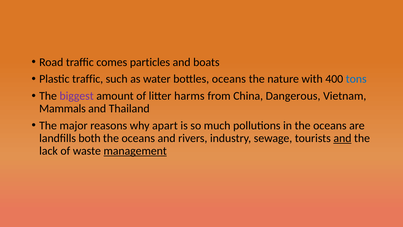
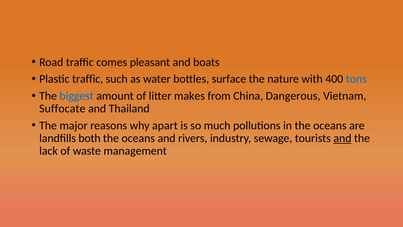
particles: particles -> pleasant (150, 62)
bottles oceans: oceans -> surface (229, 79)
biggest colour: purple -> blue (77, 96)
harms: harms -> makes (189, 96)
Mammals: Mammals -> Suffocate (62, 108)
management underline: present -> none (135, 151)
